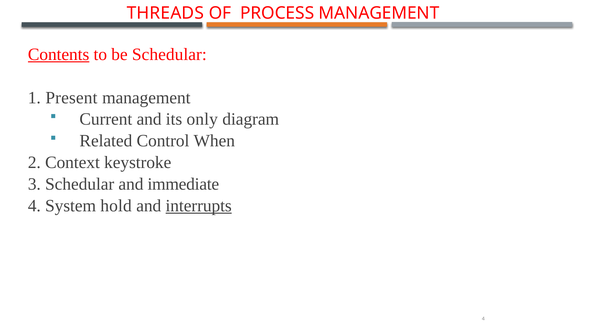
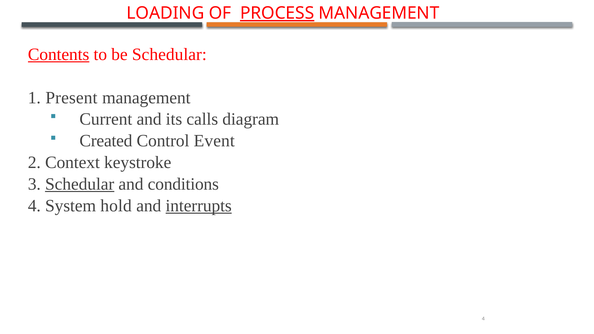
THREADS: THREADS -> LOADING (165, 13)
PROCESS underline: none -> present (277, 13)
only: only -> calls (202, 119)
Related: Related -> Created (106, 141)
When: When -> Event (214, 141)
Schedular underline: none -> present (80, 184)
immediate: immediate -> conditions (183, 184)
